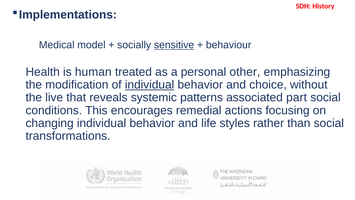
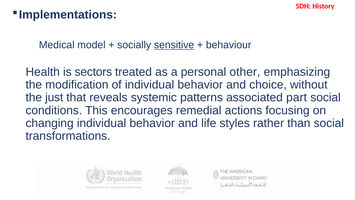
human: human -> sectors (93, 72)
individual underline: present -> none (150, 85)
live: live -> just (54, 97)
